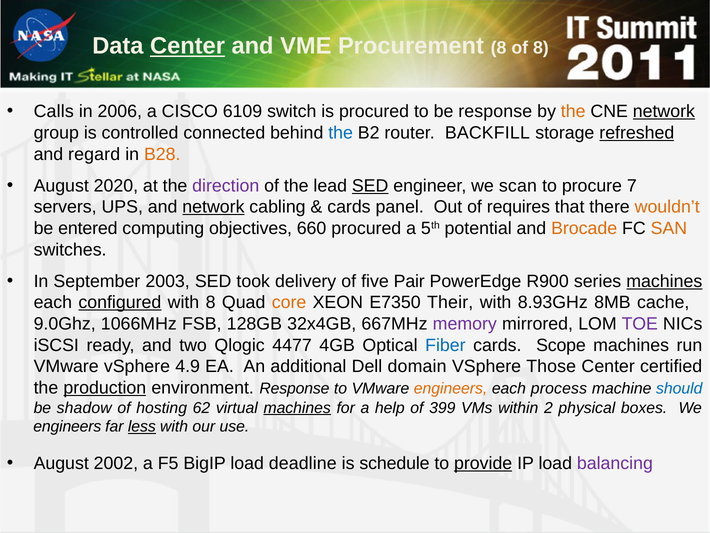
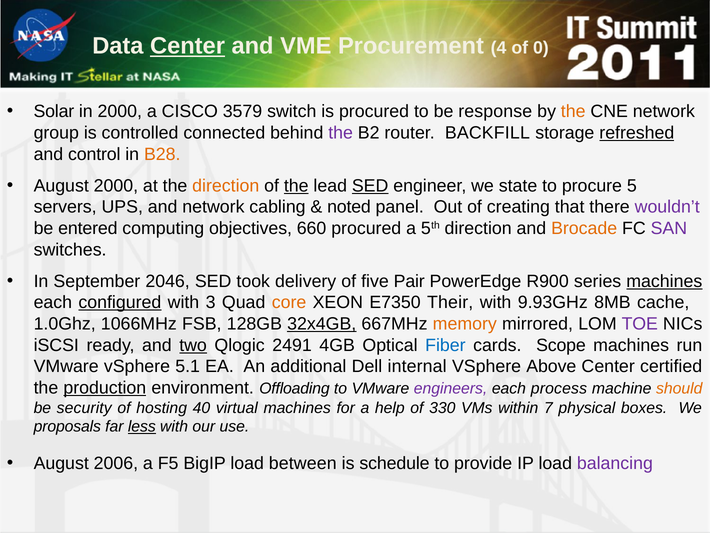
Procurement 8: 8 -> 4 (499, 48)
of 8: 8 -> 0 (541, 48)
Calls: Calls -> Solar (54, 111)
in 2006: 2006 -> 2000 (120, 111)
6109: 6109 -> 3579 (242, 111)
network underline: present -> none (664, 111)
the colour: blue -> purple (341, 133)
regard: regard -> control (94, 154)
August 2020: 2020 -> 2000 (116, 186)
direction colour: purple -> orange (226, 186)
the underline: none -> present (296, 186)
scan: scan -> state (518, 186)
7: 7 -> 5 (632, 186)
network underline: present -> none (213, 207)
cards: cards -> noted (349, 207)
requires: requires -> creating (518, 207)
wouldn’t colour: orange -> purple (667, 207)
5th potential: potential -> direction (478, 228)
SAN colour: orange -> purple (669, 228)
2003: 2003 -> 2046 (168, 281)
with 8: 8 -> 3 (211, 302)
8.93GHz: 8.93GHz -> 9.93GHz (553, 302)
9.0Ghz: 9.0Ghz -> 1.0Ghz (65, 324)
32x4GB underline: none -> present (322, 324)
memory colour: purple -> orange (465, 324)
two underline: none -> present (193, 345)
4477: 4477 -> 2491 (292, 345)
4.9: 4.9 -> 5.1 (188, 366)
domain: domain -> internal (417, 366)
Those: Those -> Above (551, 366)
environment Response: Response -> Offloading (294, 388)
engineers colour: orange -> purple (451, 388)
should colour: blue -> orange (679, 388)
shadow: shadow -> security (84, 407)
62: 62 -> 40 (201, 407)
machines underline: present -> none (297, 407)
399: 399 -> 330 (442, 407)
2: 2 -> 7 (548, 407)
engineers: engineers -> proposals (67, 426)
2002: 2002 -> 2006 (116, 463)
deadline: deadline -> between (303, 463)
provide underline: present -> none (483, 463)
